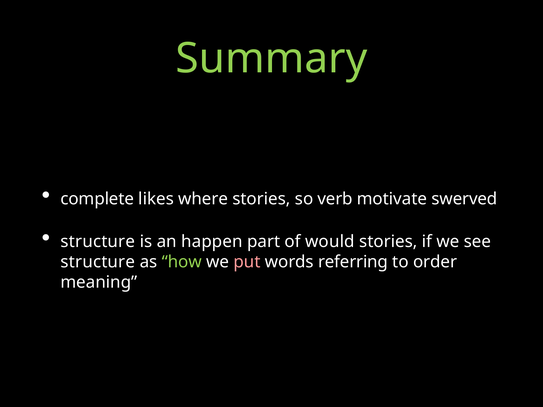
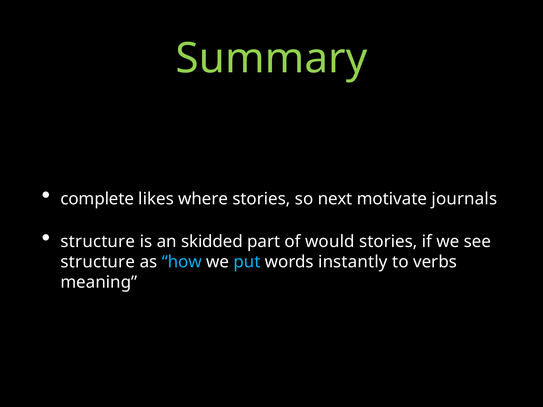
verb: verb -> next (335, 199)
swerved: swerved -> journals (464, 199)
happen: happen -> skidded (212, 242)
how colour: light green -> light blue (182, 262)
put colour: pink -> light blue (247, 262)
referring: referring -> instantly (353, 262)
order: order -> verbs (435, 262)
